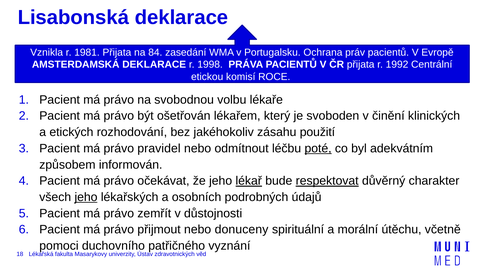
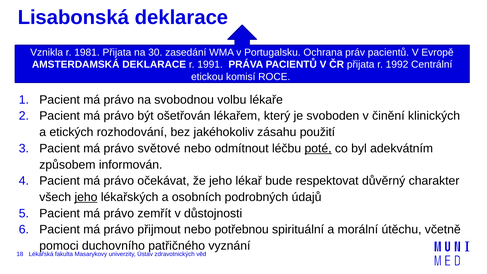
84: 84 -> 30 (155, 52)
1998: 1998 -> 1991 (210, 65)
pravidel: pravidel -> světové (159, 148)
lékař underline: present -> none (249, 181)
respektovat underline: present -> none (327, 181)
donuceny: donuceny -> potřebnou (242, 230)
